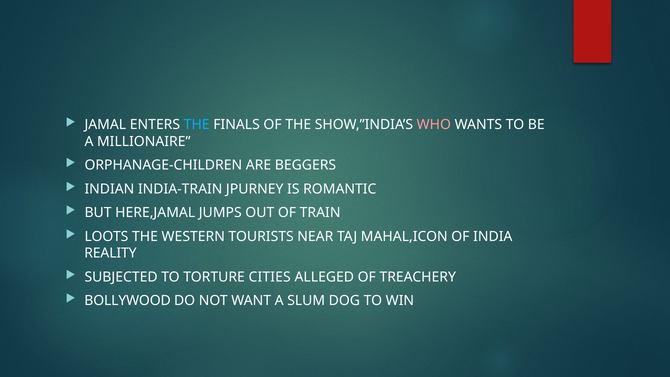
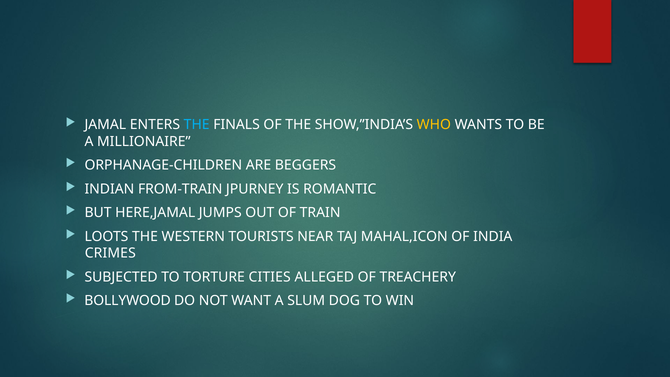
WHO colour: pink -> yellow (434, 125)
INDIA-TRAIN: INDIA-TRAIN -> FROM-TRAIN (180, 189)
REALITY: REALITY -> CRIMES (110, 253)
